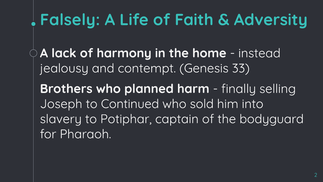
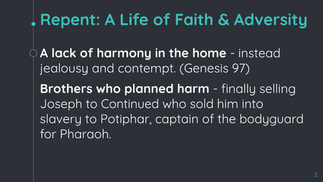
Falsely: Falsely -> Repent (70, 20)
33: 33 -> 97 (241, 68)
